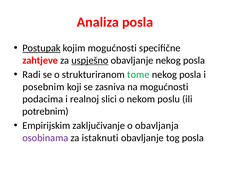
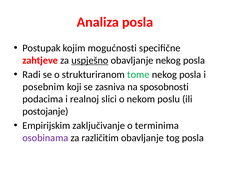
Postupak underline: present -> none (41, 48)
na mogućnosti: mogućnosti -> sposobnosti (164, 87)
potrebnim: potrebnim -> postojanje (45, 112)
obavljanja: obavljanja -> terminima (157, 126)
istaknuti: istaknuti -> različitim (100, 138)
